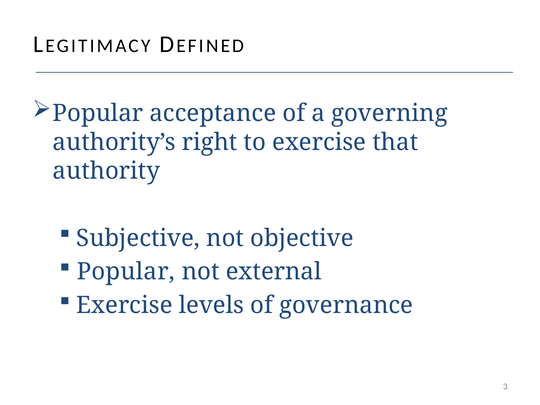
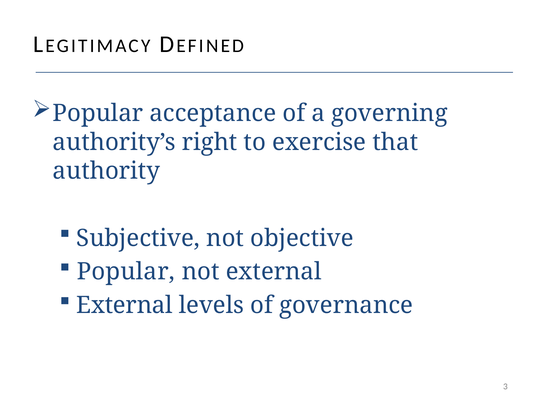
Exercise: Exercise -> External (125, 305)
